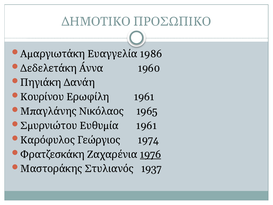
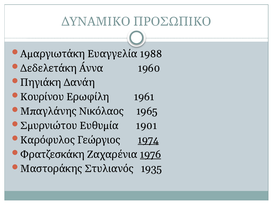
ΔΗΜΟΤΙΚΟ: ΔΗΜΟΤΙΚΟ -> ΔΥΝΑΜΙΚΟ (96, 21)
1986: 1986 -> 1988 (151, 54)
1961: 1961 -> 1901 (146, 126)
1974 underline: none -> present (148, 140)
1937: 1937 -> 1935 (151, 169)
